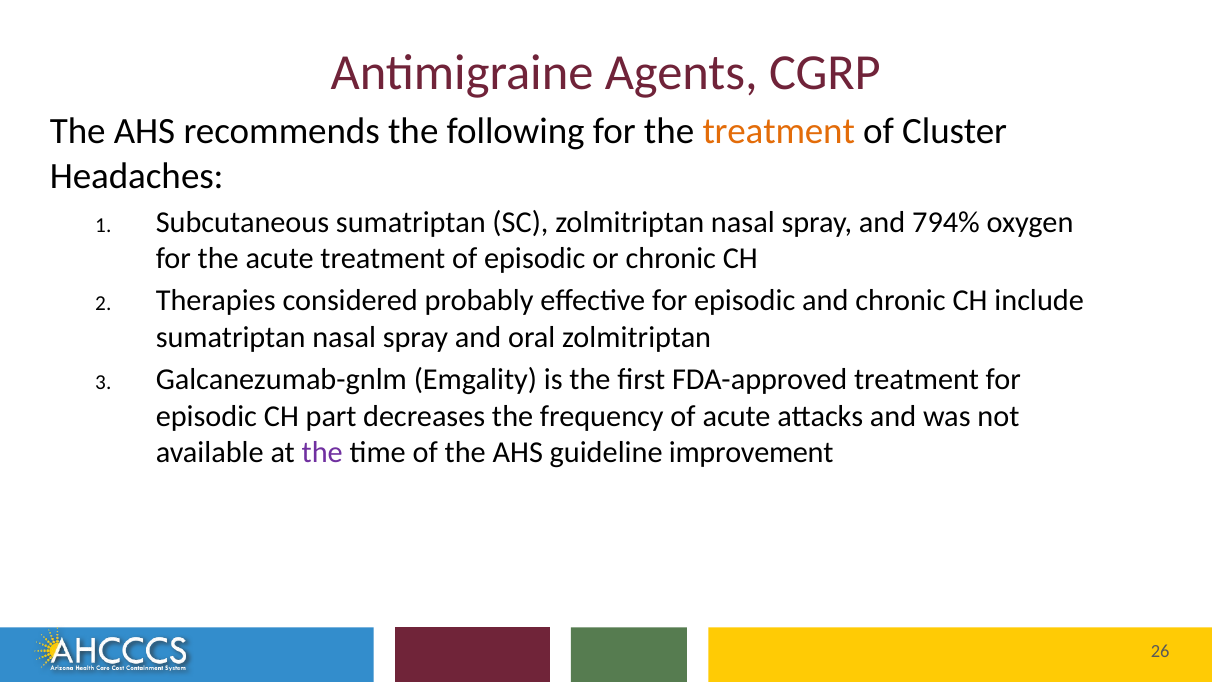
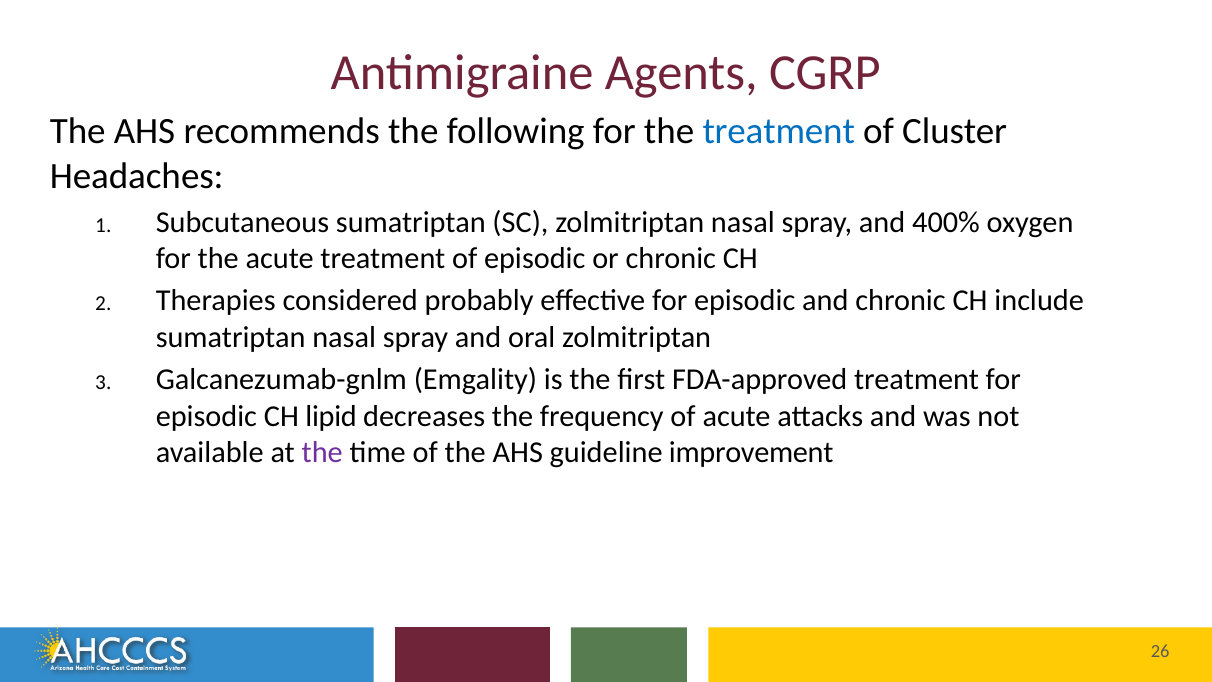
treatment colour: orange -> blue (779, 132)
794%: 794% -> 400% (946, 222)
part: part -> lipid (331, 416)
